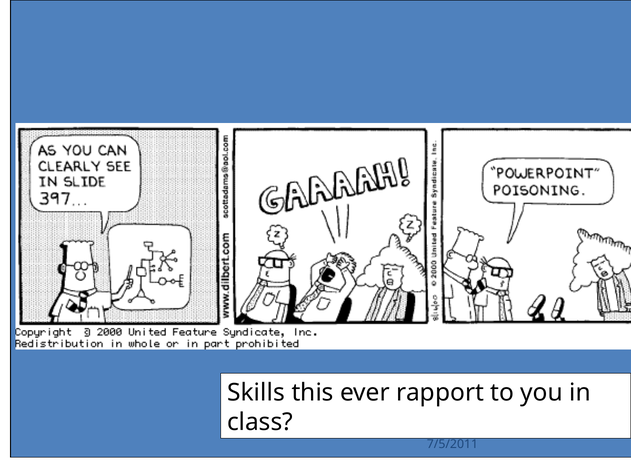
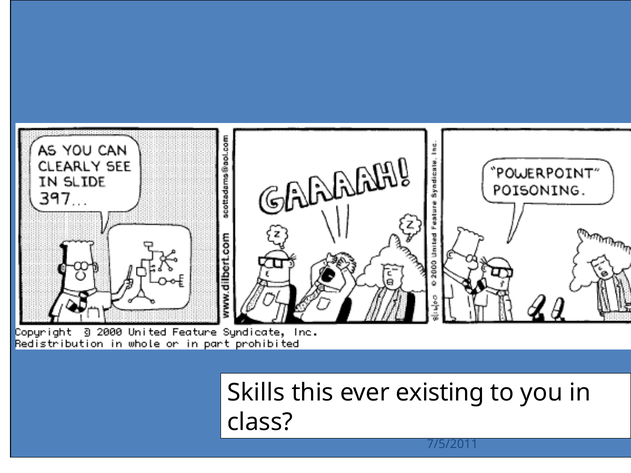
rapport: rapport -> existing (440, 393)
